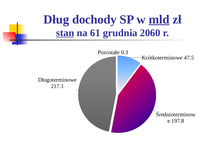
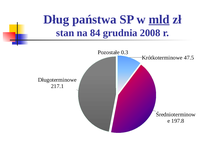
dochody: dochody -> państwa (94, 19)
stan underline: present -> none (65, 33)
61: 61 -> 84 (95, 33)
2060: 2060 -> 2008 (150, 33)
